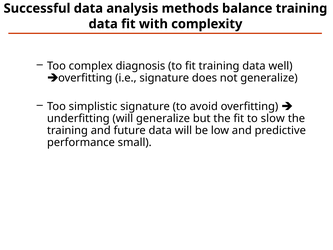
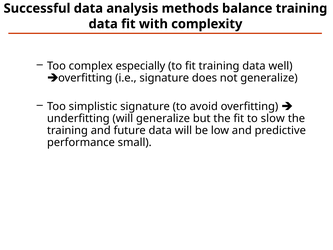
diagnosis: diagnosis -> especially (140, 66)
